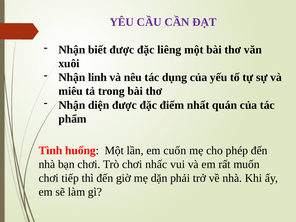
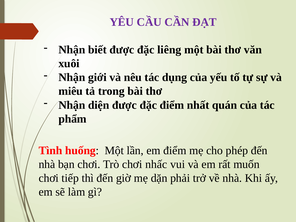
linh: linh -> giới (97, 77)
em cuốn: cuốn -> điểm (175, 150)
